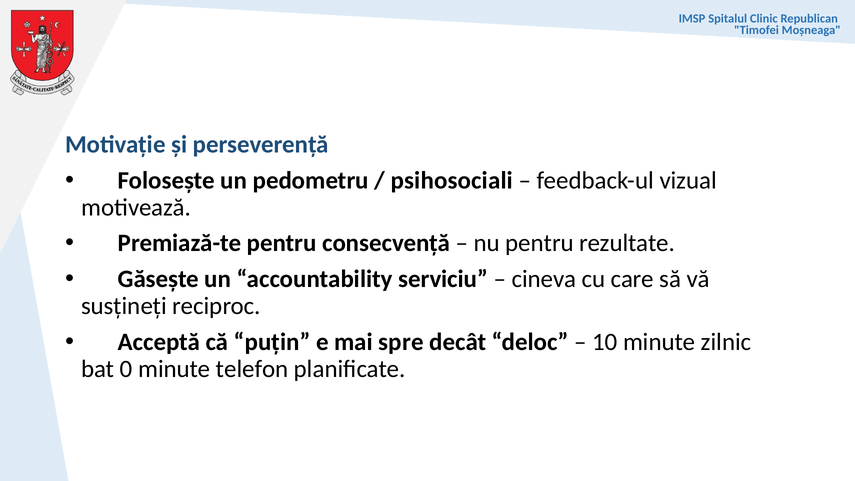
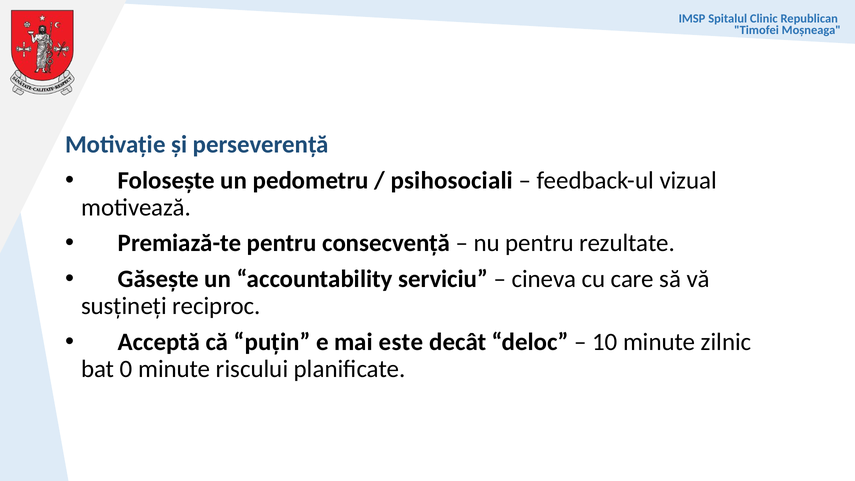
spre: spre -> este (401, 342)
telefon: telefon -> riscului (252, 369)
